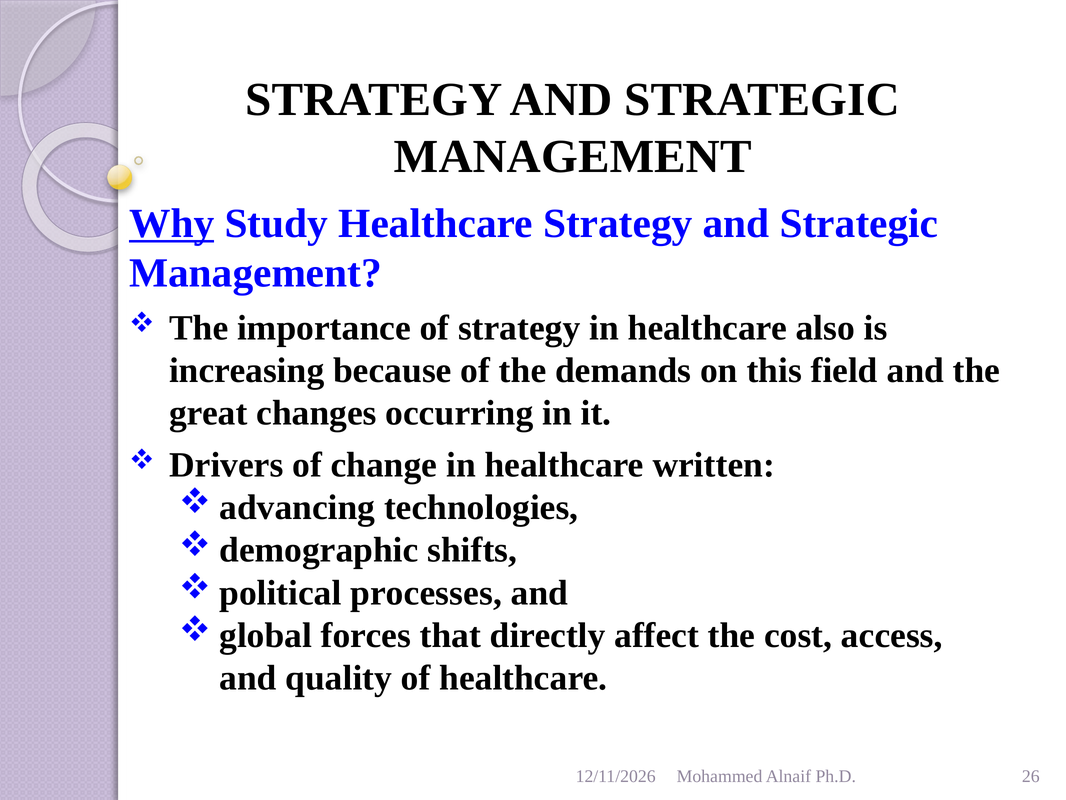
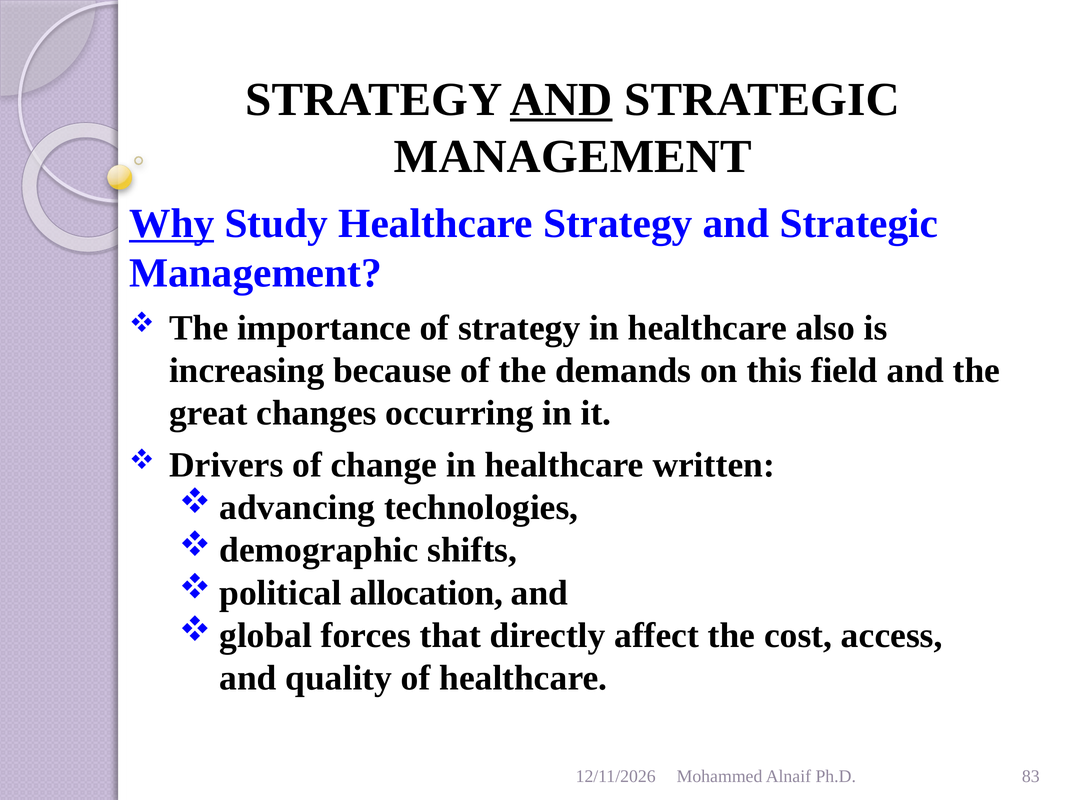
AND underline: none -> present (561, 100)
processes: processes -> allocation (426, 592)
26: 26 -> 83 (1031, 776)
